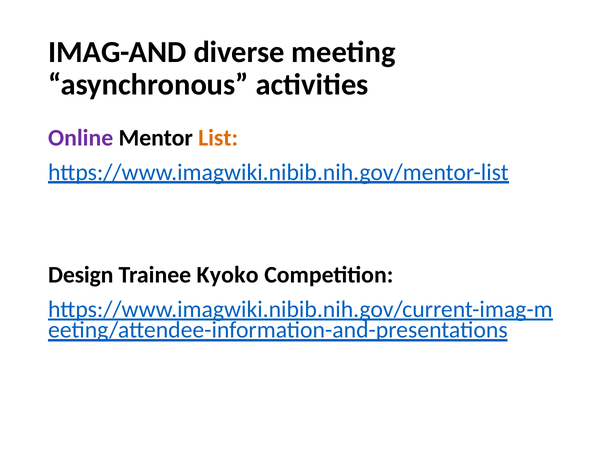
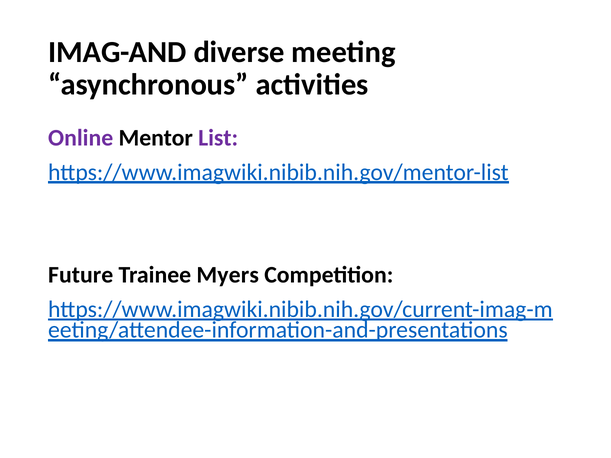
List colour: orange -> purple (218, 138)
Design: Design -> Future (81, 275)
Kyoko: Kyoko -> Myers (228, 275)
